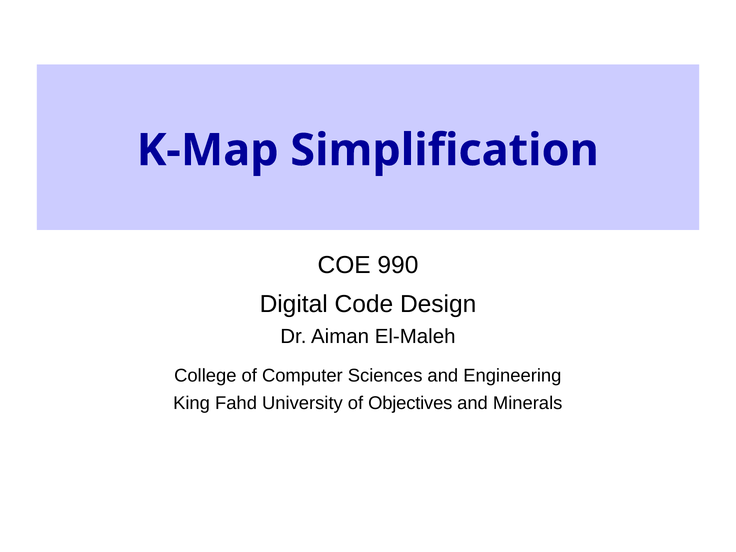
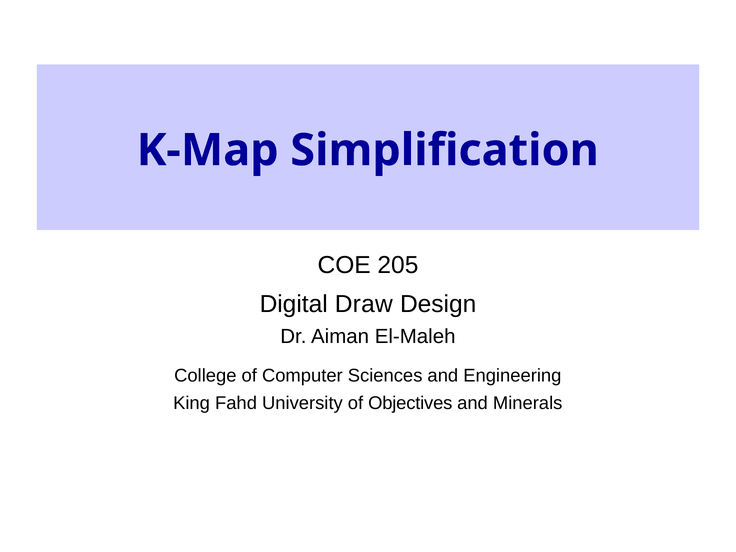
990: 990 -> 205 (398, 265)
Code: Code -> Draw (364, 304)
